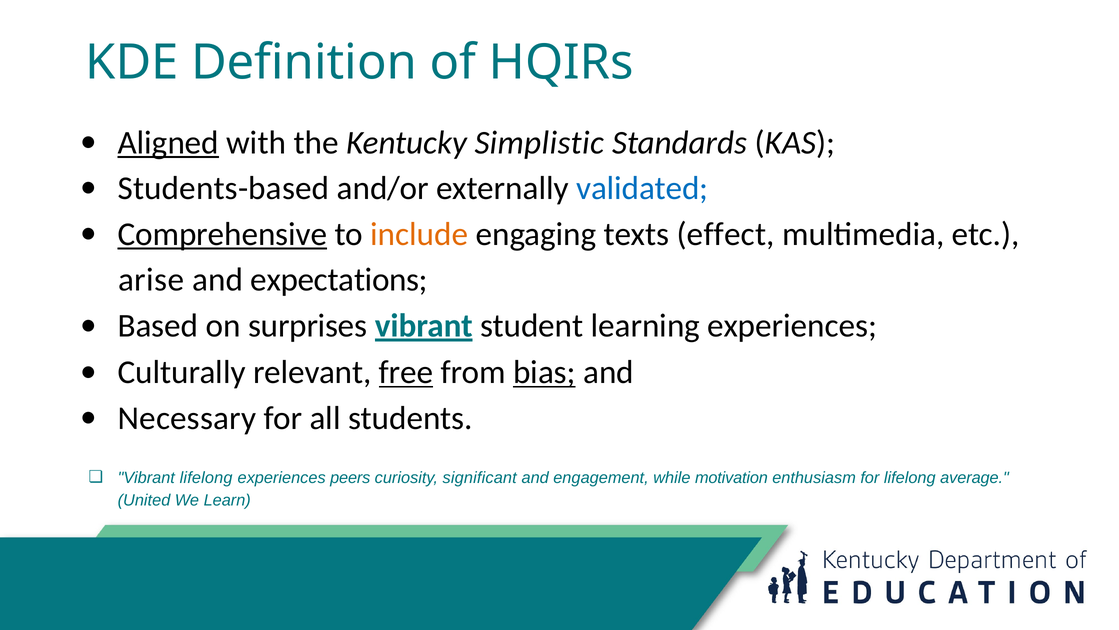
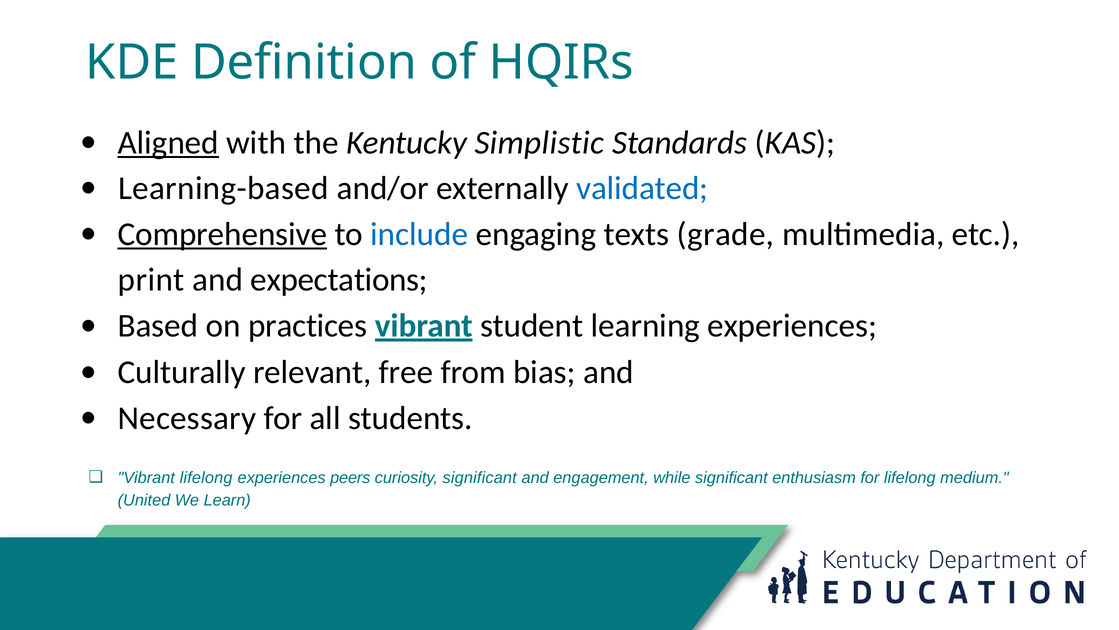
Students-based: Students-based -> Learning-based (223, 188)
include colour: orange -> blue (419, 234)
effect: effect -> grade (726, 234)
arise: arise -> print (151, 280)
surprises: surprises -> practices (308, 326)
free underline: present -> none (406, 372)
bias underline: present -> none (544, 372)
while motivation: motivation -> significant (731, 478)
average: average -> medium (974, 478)
